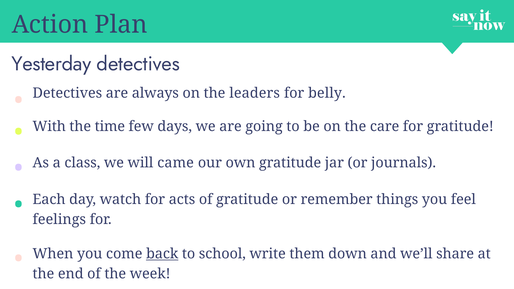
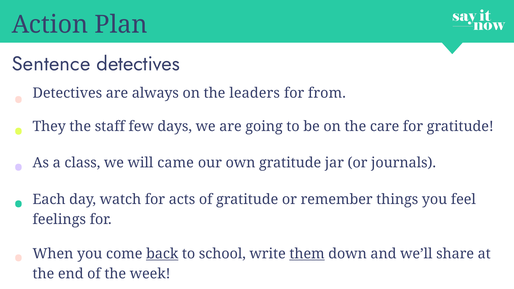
Yesterday: Yesterday -> Sentence (51, 64)
belly: belly -> from (327, 93)
With: With -> They (49, 126)
time: time -> staff (110, 126)
them underline: none -> present (307, 254)
